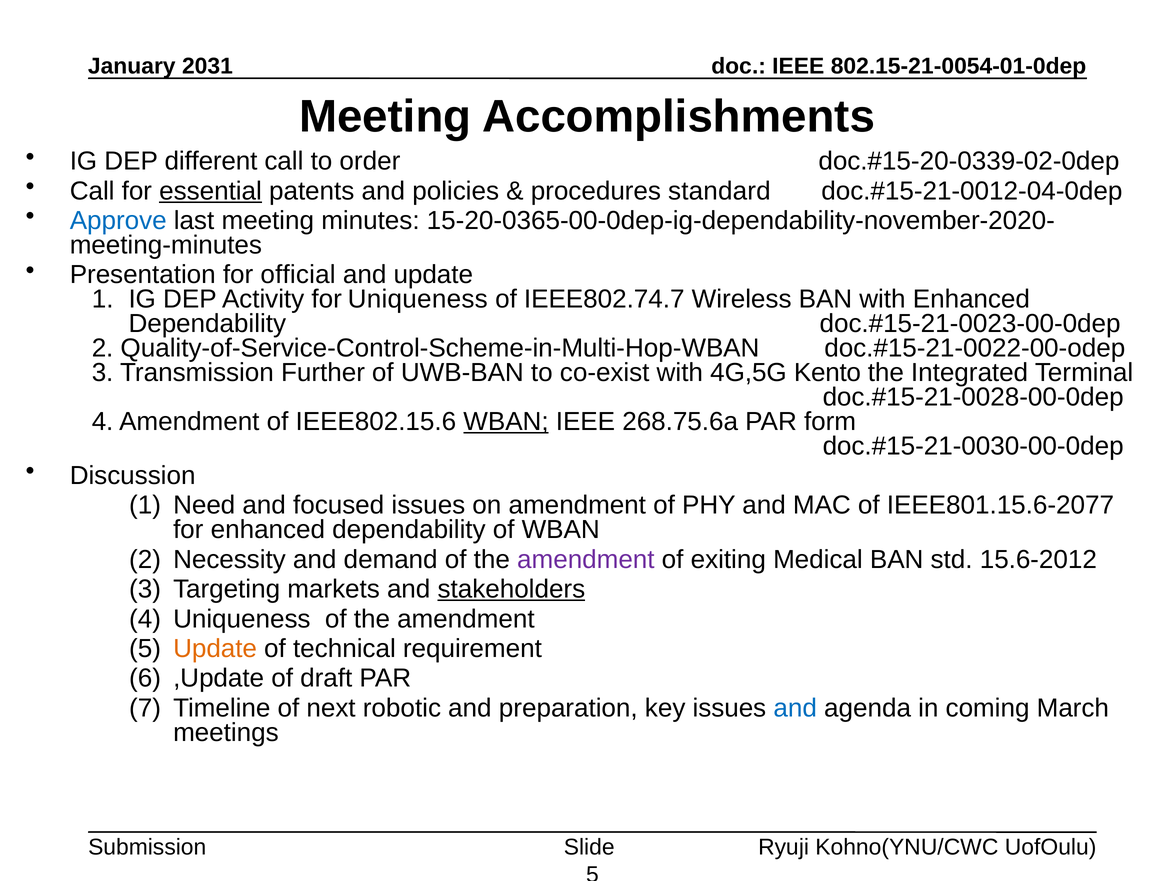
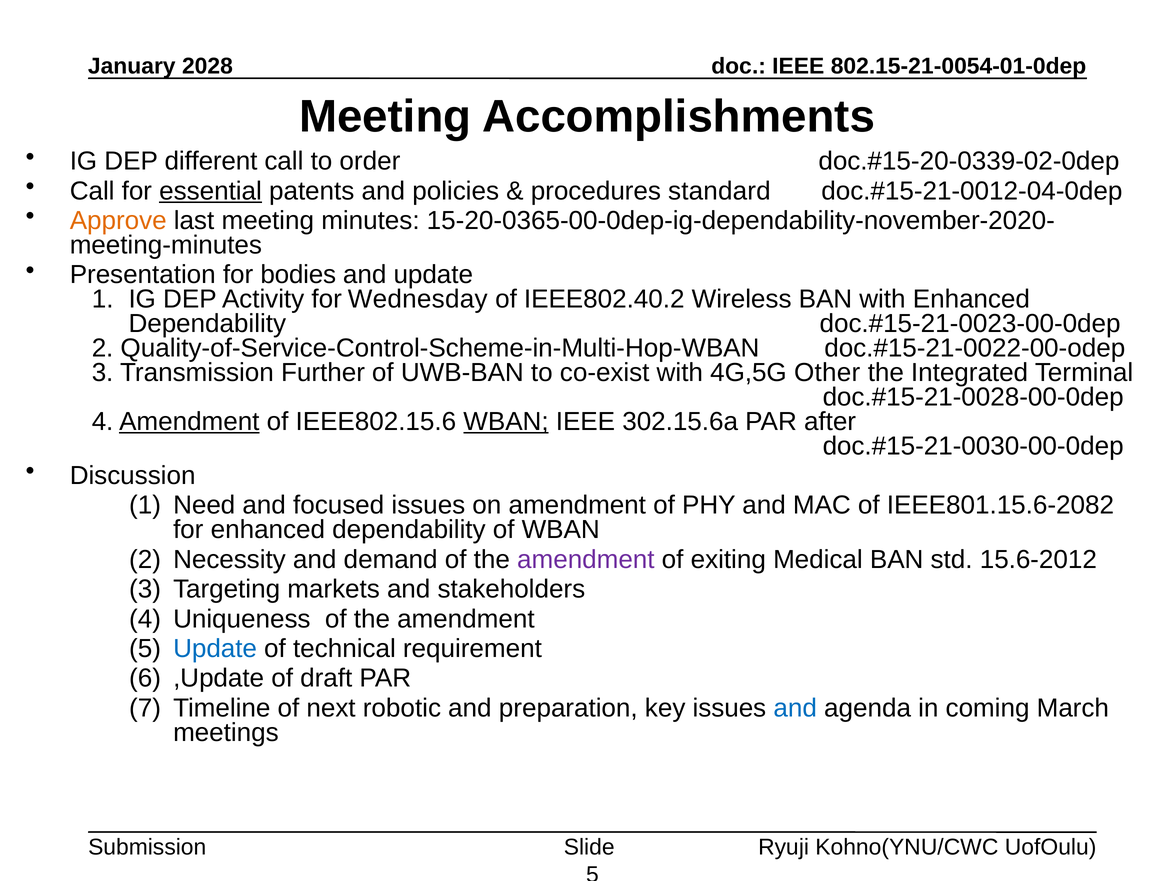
2031: 2031 -> 2028 (207, 66)
Approve colour: blue -> orange (118, 221)
official: official -> bodies (298, 275)
for Uniqueness: Uniqueness -> Wednesday (418, 299)
IEEE802.74.7: IEEE802.74.7 -> IEEE802.40.2 (604, 299)
Kento: Kento -> Other (827, 373)
Amendment underline: none -> present (189, 422)
268.75.6a: 268.75.6a -> 302.15.6a (680, 422)
form: form -> after (830, 422)
IEEE801.15.6-2077: IEEE801.15.6-2077 -> IEEE801.15.6-2082 (1000, 506)
stakeholders underline: present -> none (511, 589)
Update colour: orange -> blue (215, 649)
